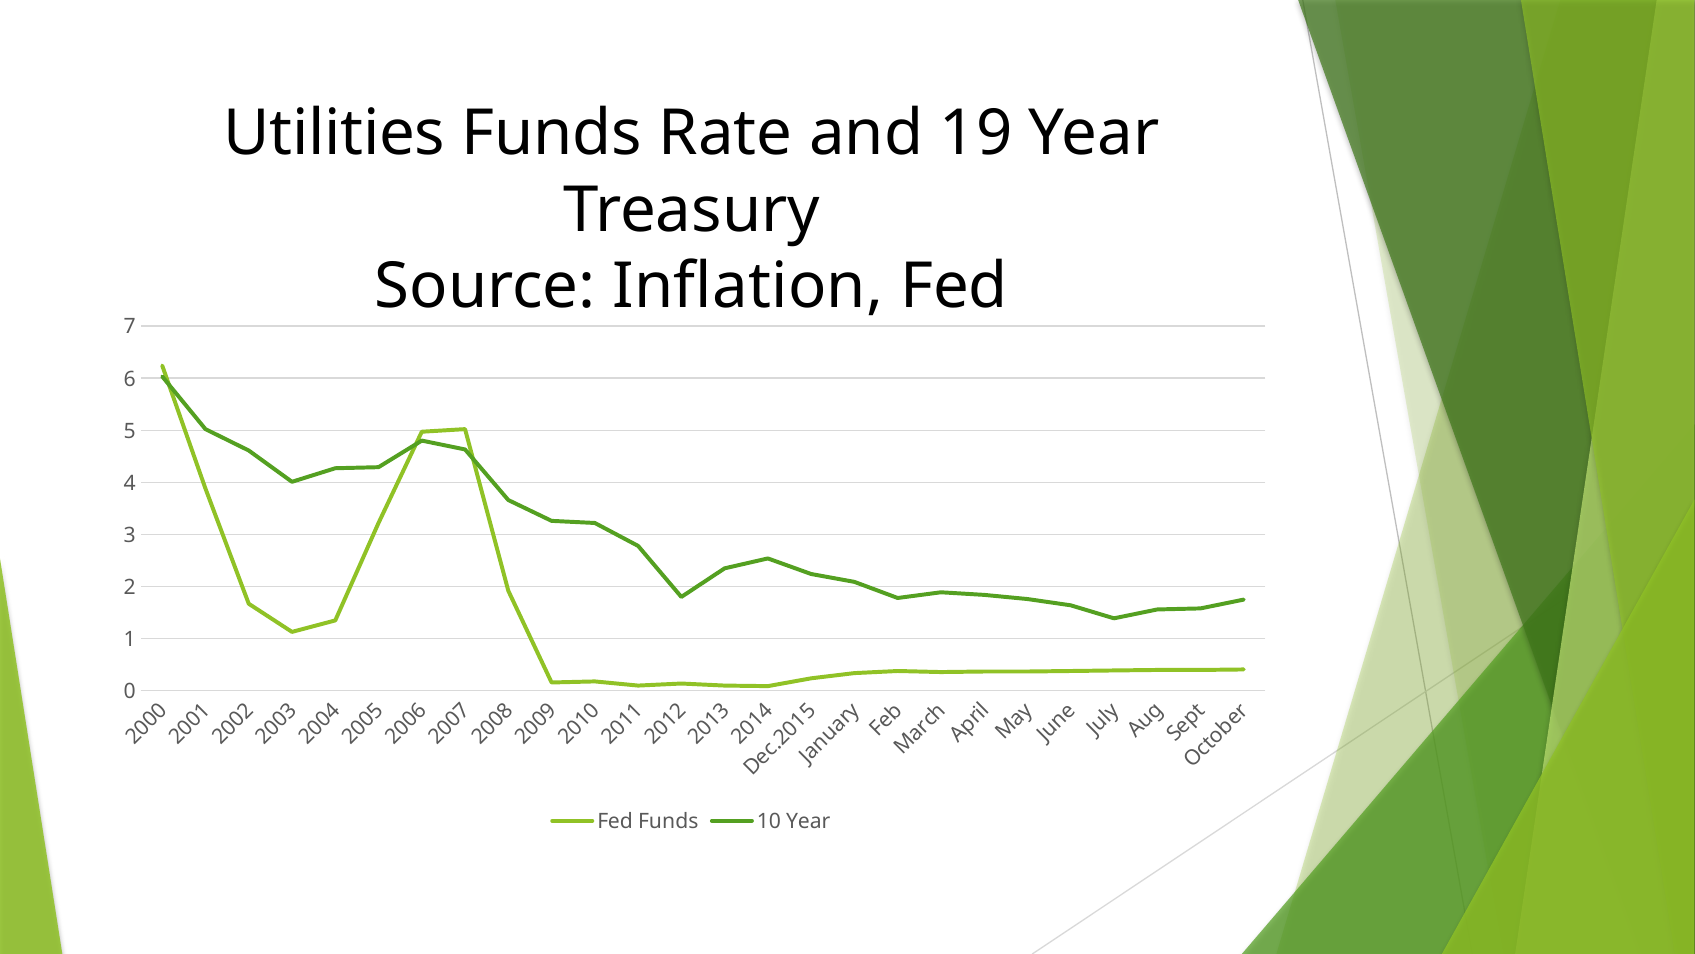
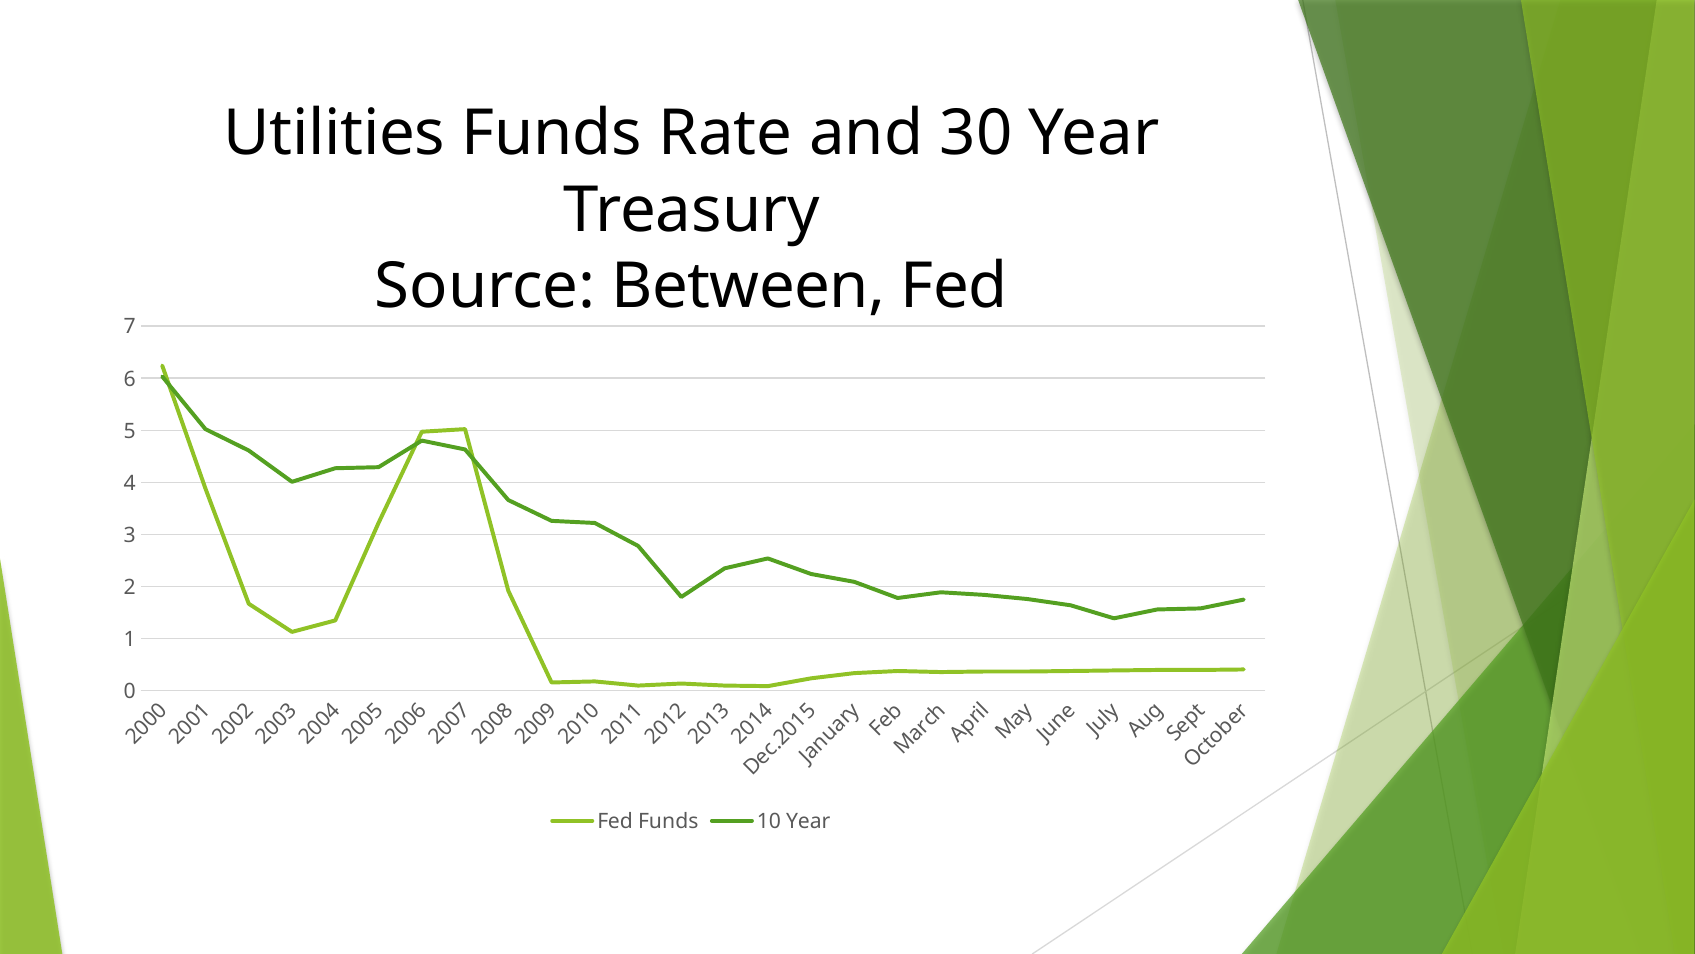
19: 19 -> 30 (976, 134)
Inflation: Inflation -> Between (748, 286)
